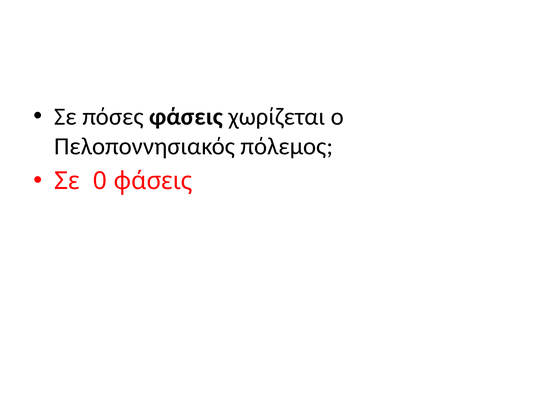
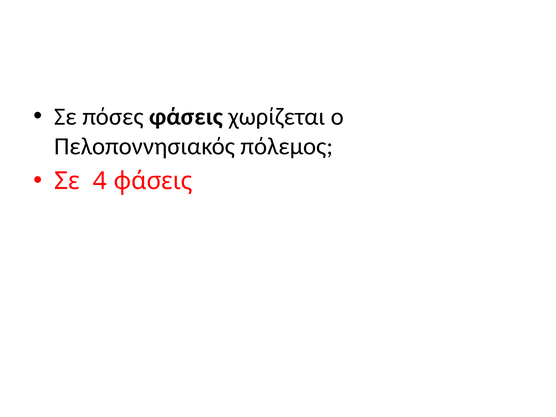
0: 0 -> 4 (100, 181)
